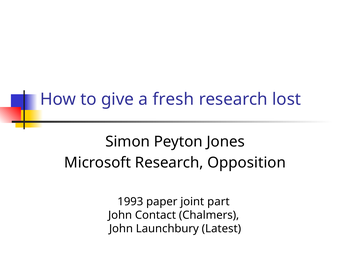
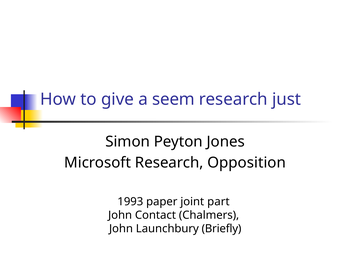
fresh: fresh -> seem (174, 99)
lost: lost -> just (287, 99)
Latest: Latest -> Briefly (222, 229)
